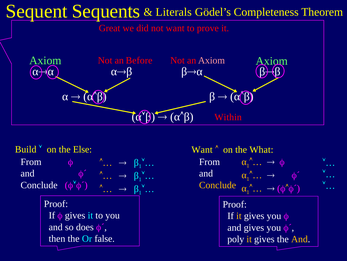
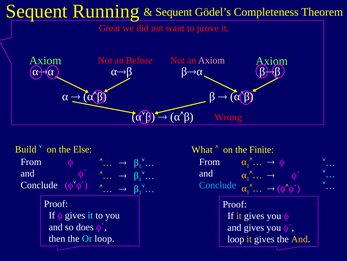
Sequents: Sequents -> Running (106, 11)
Literals: Literals -> Sequent (174, 12)
Within: Within -> Wrong (228, 117)
Want: Want -> What (202, 149)
What: What -> Finite (262, 149)
Conclude colour: yellow -> light blue (218, 185)
Or false: false -> loop (104, 238)
poly: poly -> loop (236, 239)
